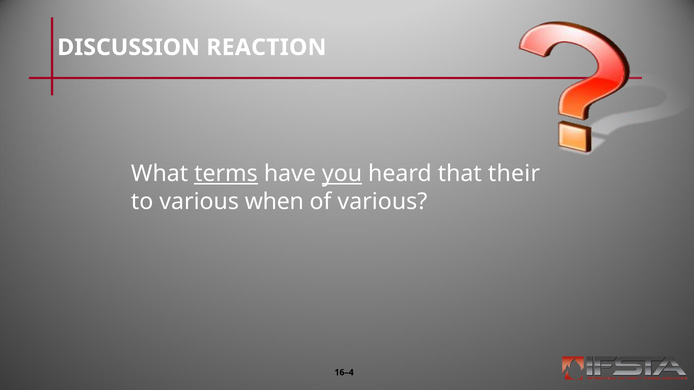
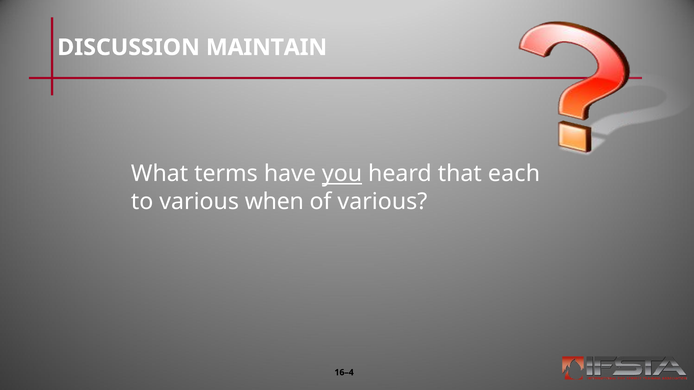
REACTION: REACTION -> MAINTAIN (267, 47)
terms underline: present -> none (226, 174)
their: their -> each (514, 174)
